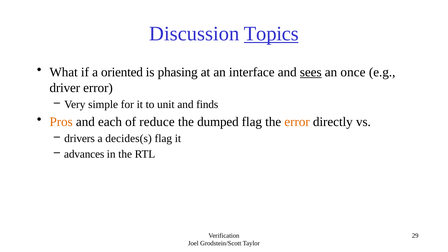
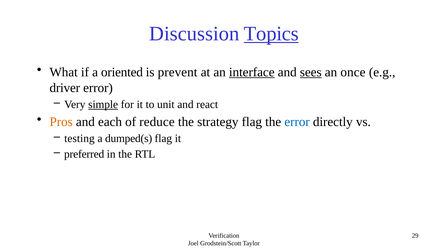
phasing: phasing -> prevent (178, 72)
interface underline: none -> present (252, 72)
simple underline: none -> present (103, 104)
finds: finds -> react (207, 104)
dumped: dumped -> strategy (218, 122)
error colour: orange -> blue (297, 122)
drivers: drivers -> testing (79, 138)
decides(s: decides(s -> dumped(s (129, 138)
advances: advances -> preferred (84, 154)
